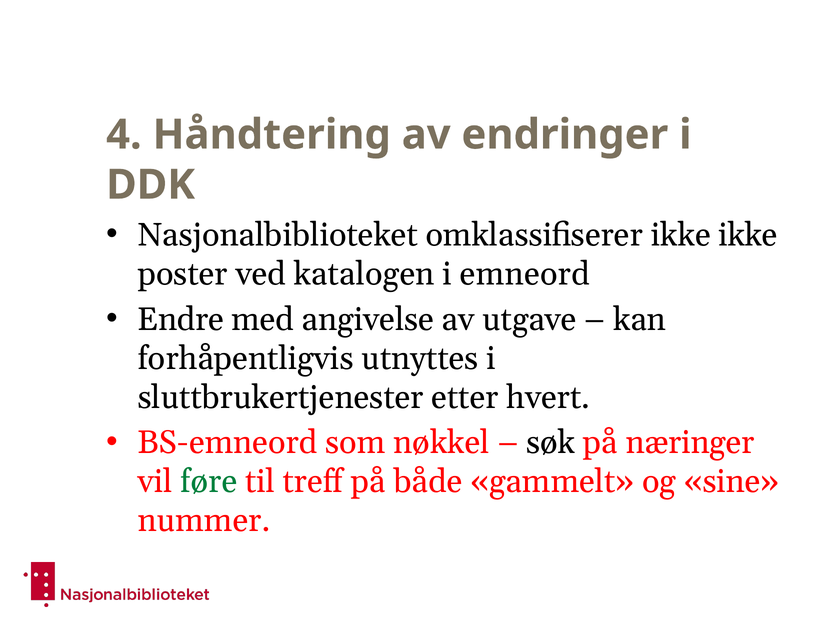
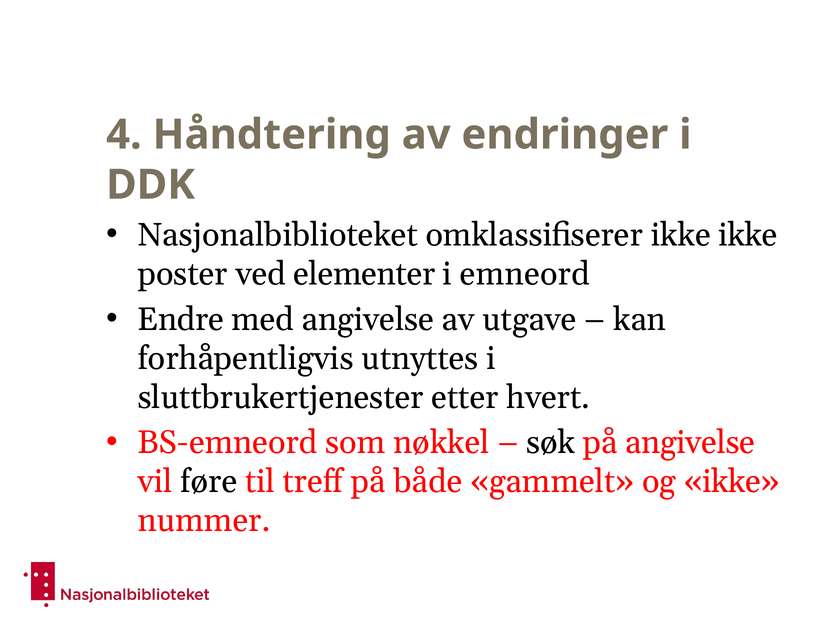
katalogen: katalogen -> elementer (364, 274)
på næringer: næringer -> angivelse (690, 443)
føre colour: green -> black (209, 482)
og sine: sine -> ikke (732, 482)
